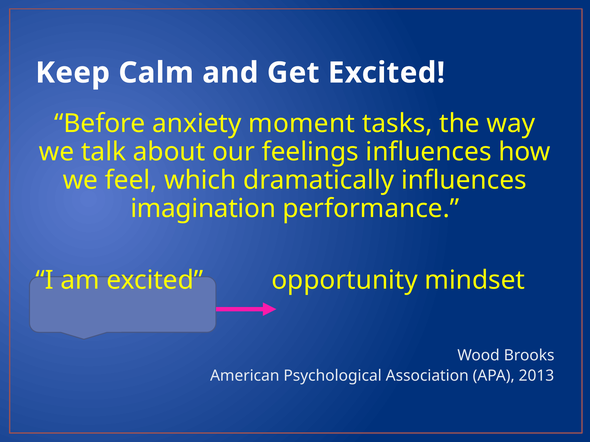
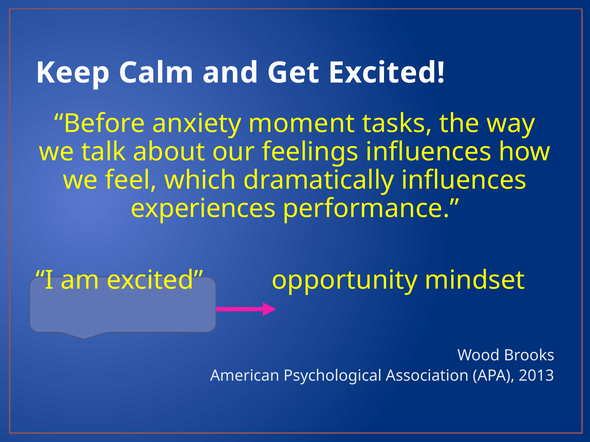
imagination: imagination -> experiences (203, 209)
